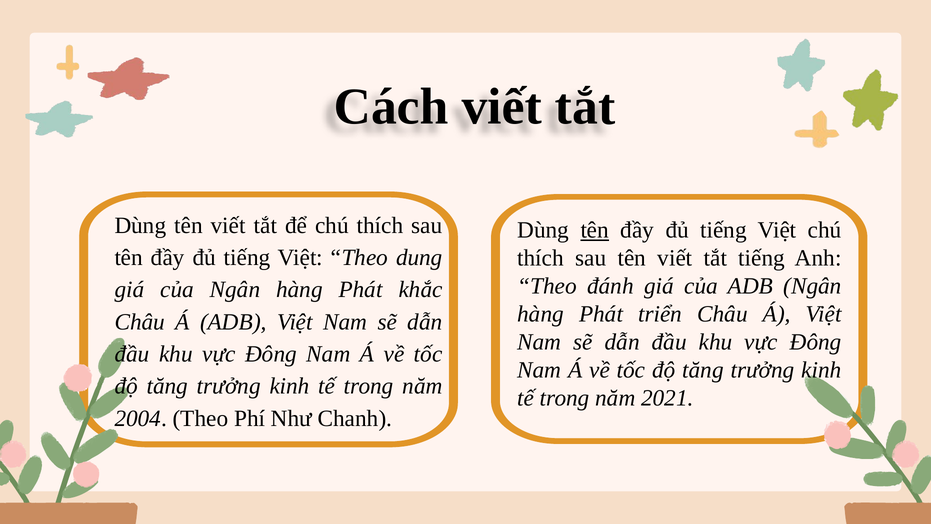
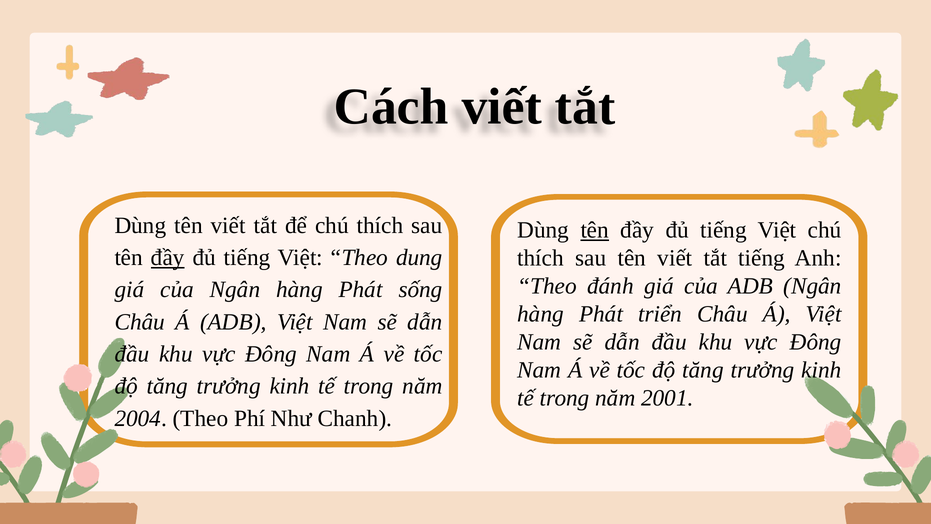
đầy underline: none -> present (168, 258)
khắc: khắc -> sống (421, 290)
2021: 2021 -> 2001 (667, 398)
